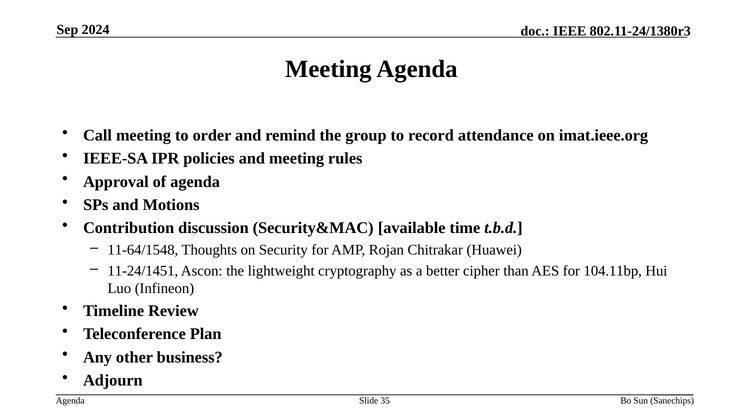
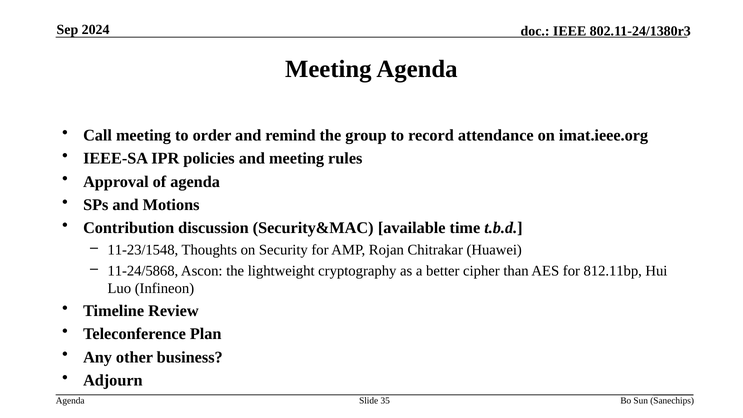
11-64/1548: 11-64/1548 -> 11-23/1548 (143, 250)
11-24/1451: 11-24/1451 -> 11-24/5868 (143, 271)
104.11bp: 104.11bp -> 812.11bp (613, 271)
